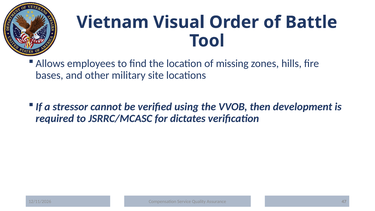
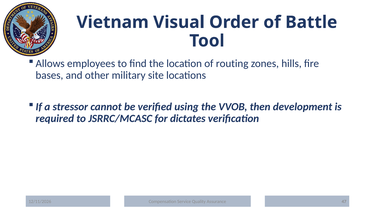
missing: missing -> routing (232, 63)
